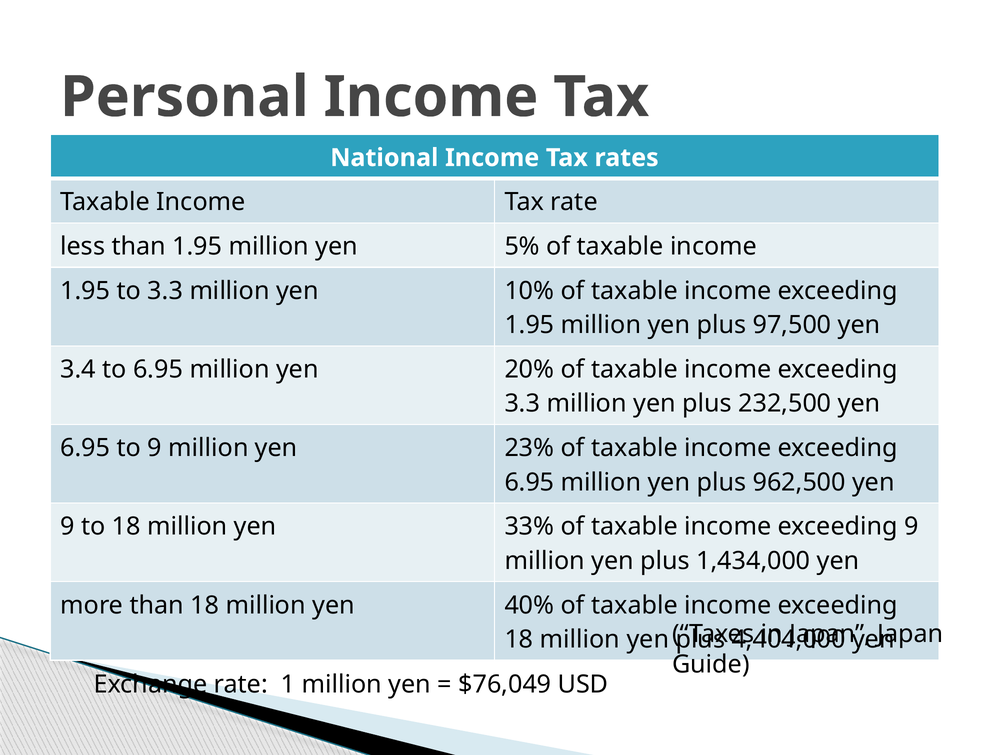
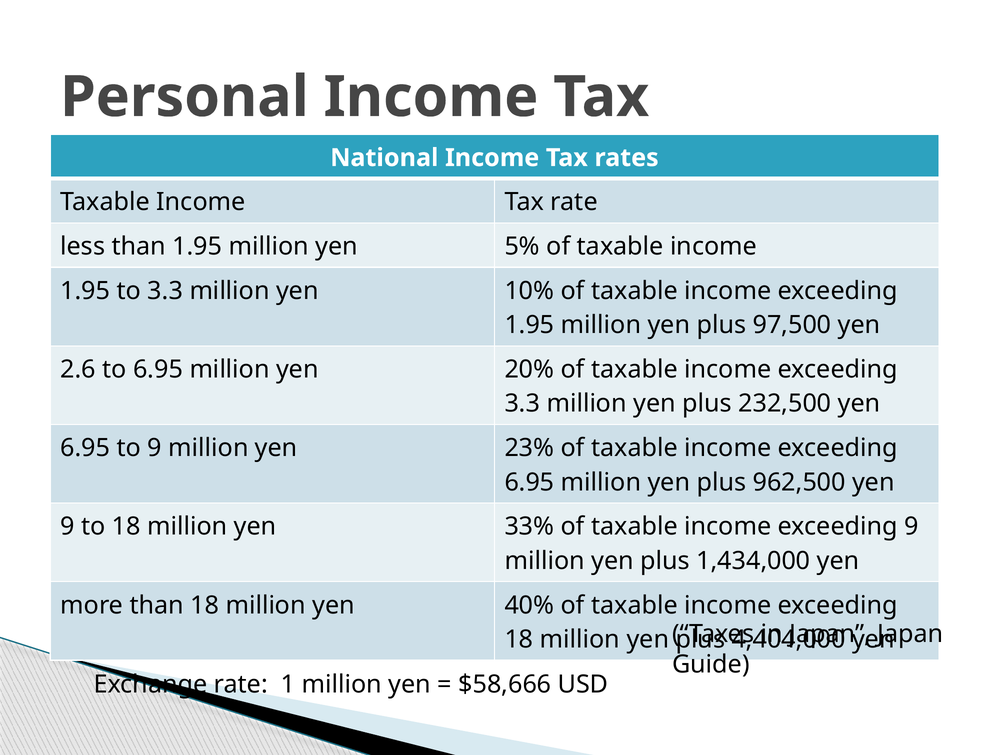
3.4: 3.4 -> 2.6 (78, 369)
$76,049: $76,049 -> $58,666 (505, 684)
